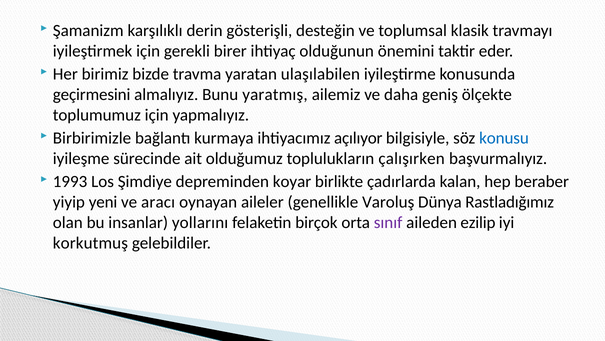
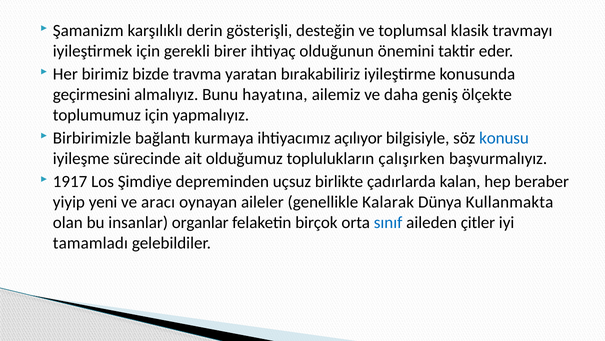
ulaşılabilen: ulaşılabilen -> bırakabiliriz (321, 74)
yaratmış: yaratmış -> hayatına (275, 94)
1993: 1993 -> 1917 (70, 181)
koyar: koyar -> uçsuz (292, 181)
Varoluş: Varoluş -> Kalarak (388, 202)
Rastladığımız: Rastladığımız -> Kullanmakta (509, 202)
yollarını: yollarını -> organlar (200, 222)
sınıf colour: purple -> blue (388, 222)
ezilip: ezilip -> çitler (478, 222)
korkutmuş: korkutmuş -> tamamladı (90, 243)
